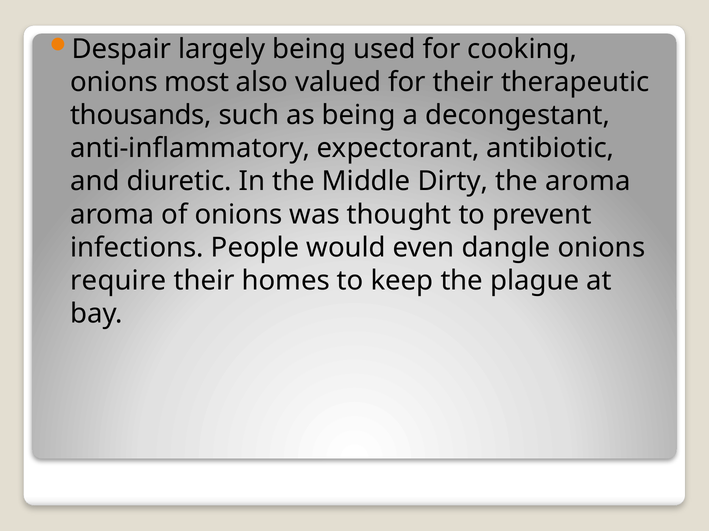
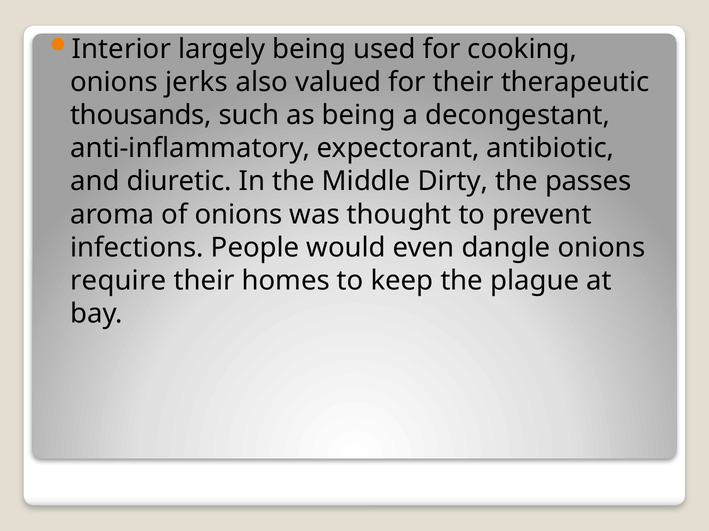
Despair: Despair -> Interior (121, 49)
most: most -> jerks (197, 82)
the aroma: aroma -> passes (588, 182)
